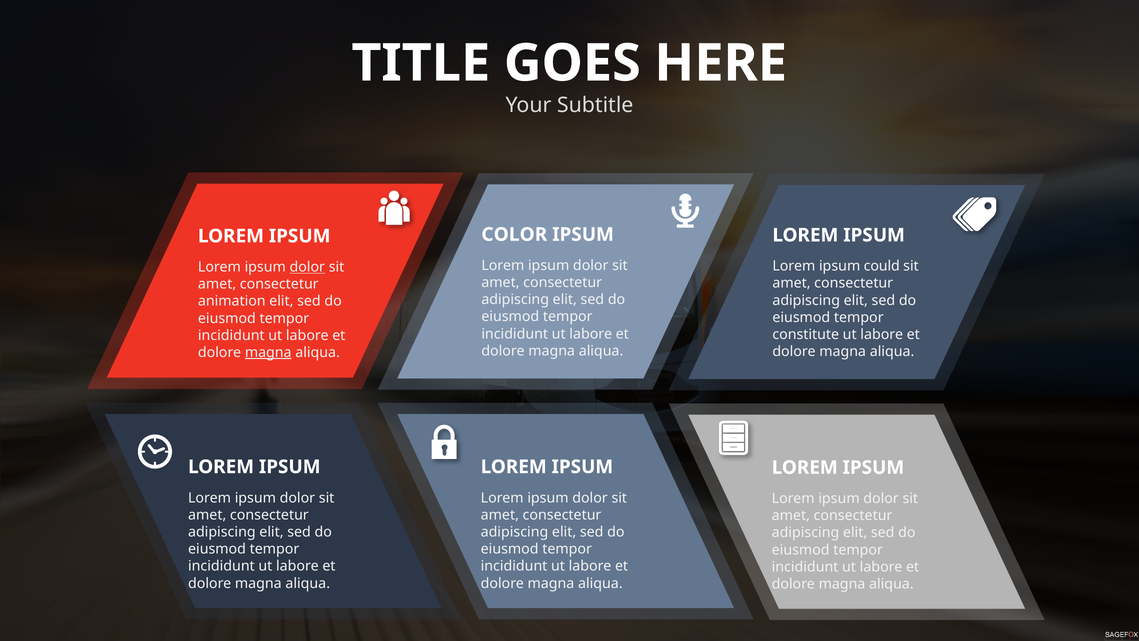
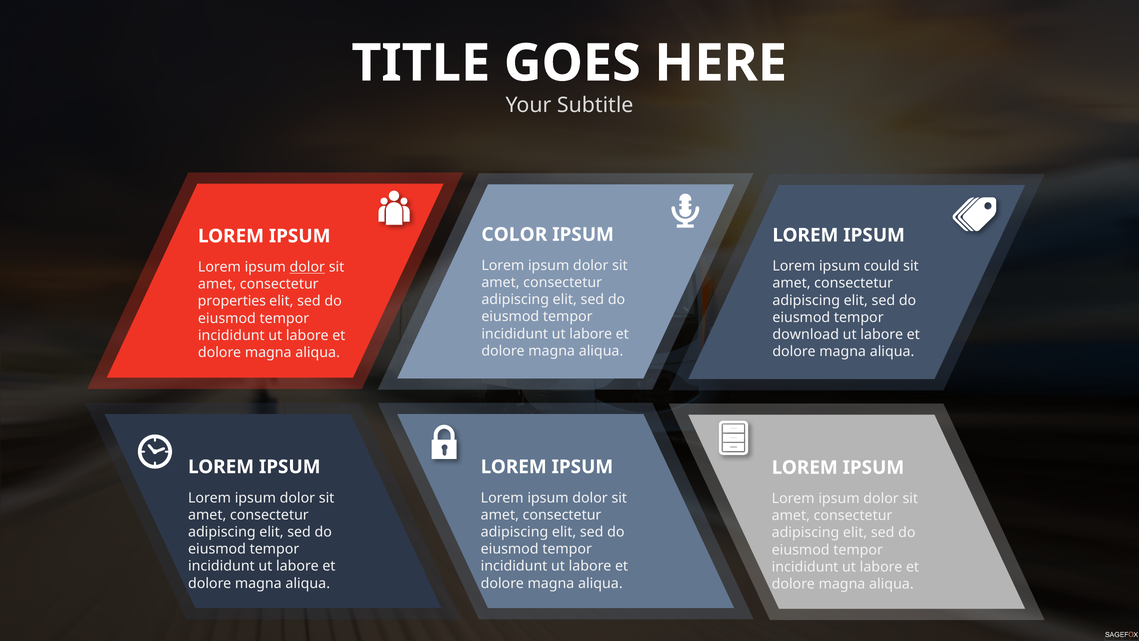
animation: animation -> properties (232, 301)
constitute: constitute -> download (806, 334)
magna underline: present -> none (268, 352)
